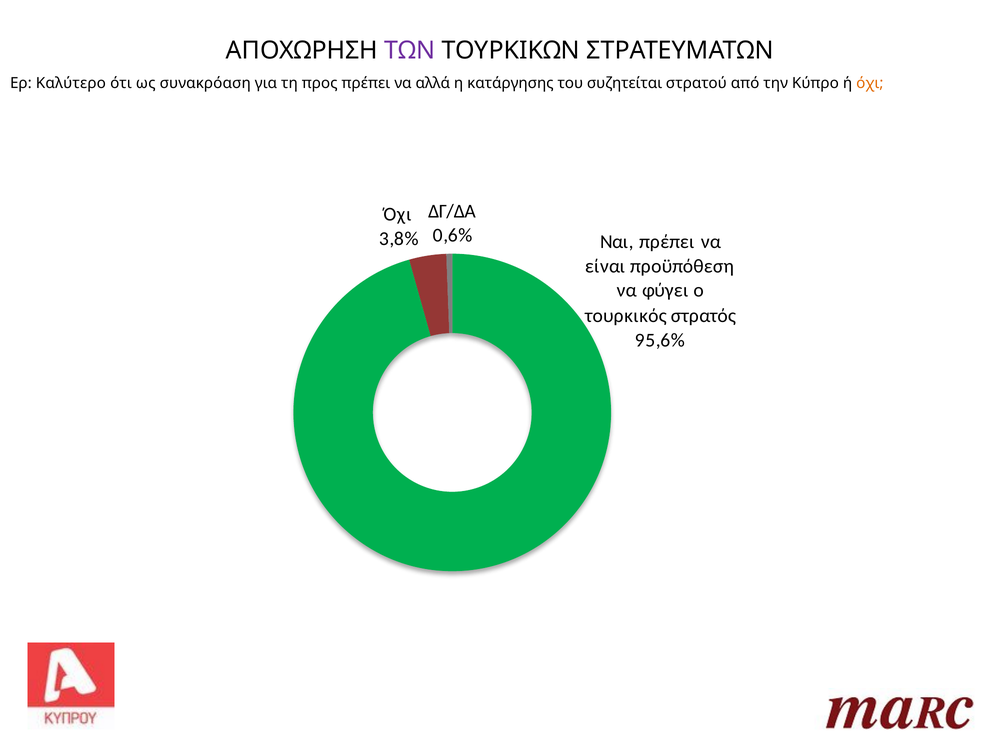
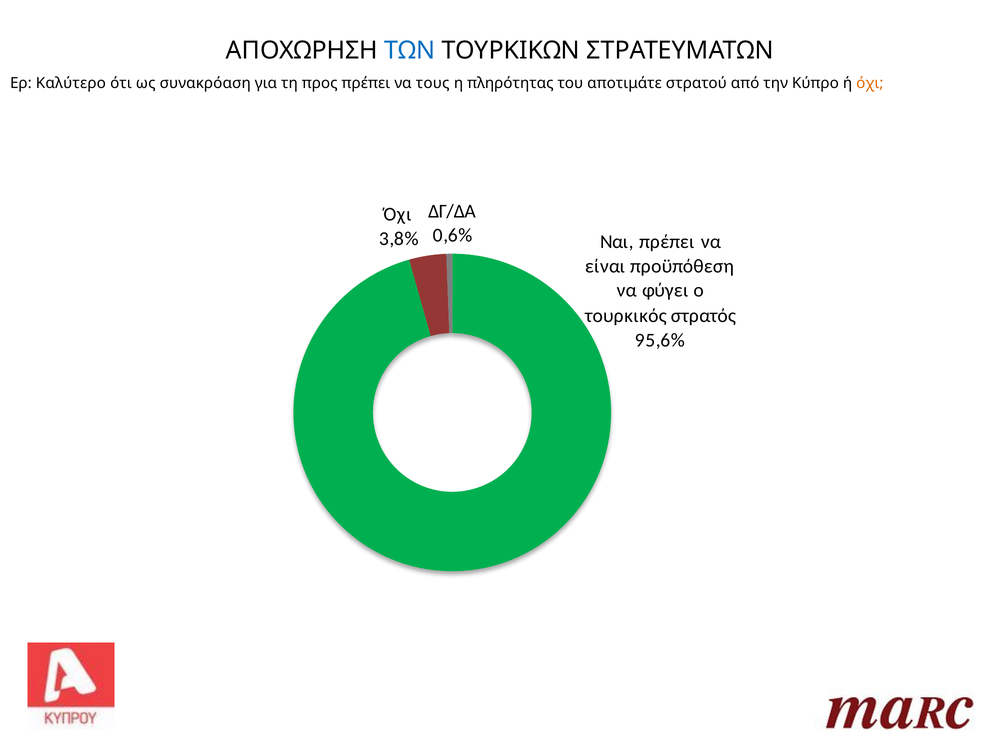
ΤΩΝ colour: purple -> blue (410, 50)
αλλά: αλλά -> τους (433, 83)
κατάργησης: κατάργησης -> πληρότητας (510, 83)
συζητείται: συζητείται -> αποτιμάτε (625, 83)
